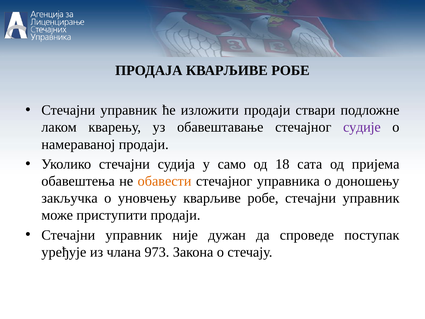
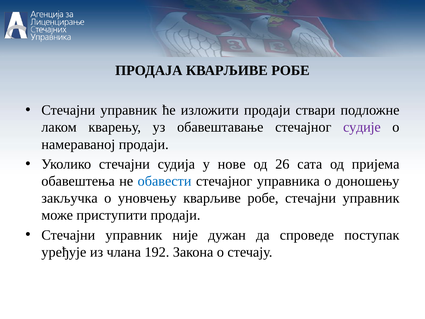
само: само -> нове (232, 164)
18: 18 -> 26 (282, 164)
обавести colour: orange -> blue (165, 181)
973: 973 -> 192 (157, 252)
